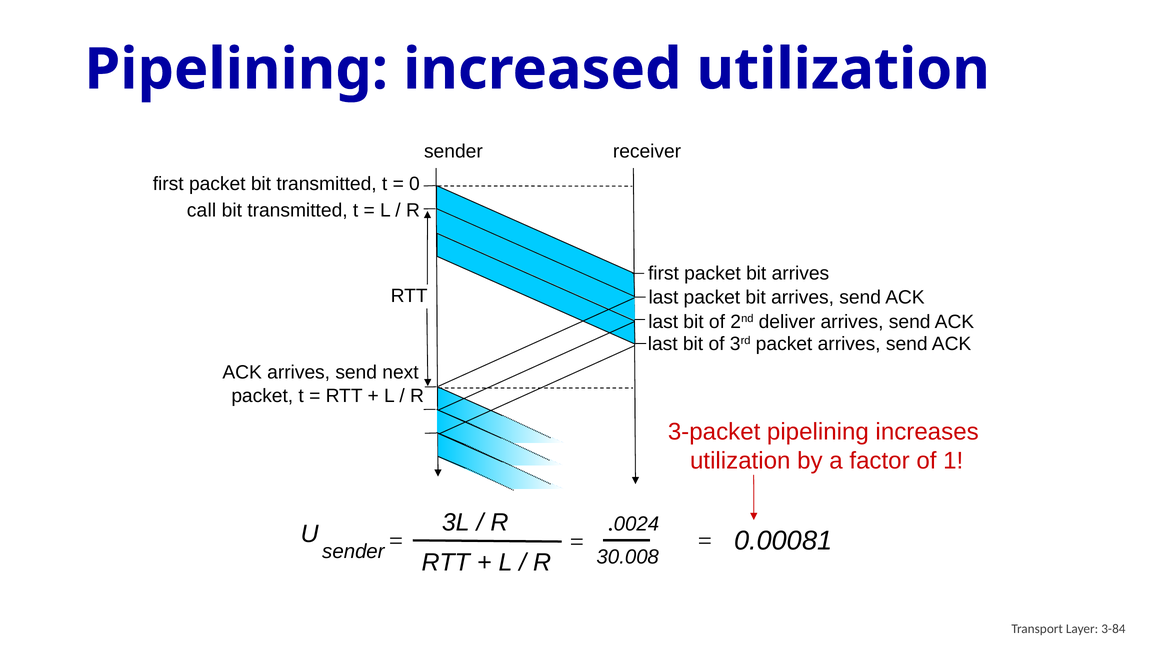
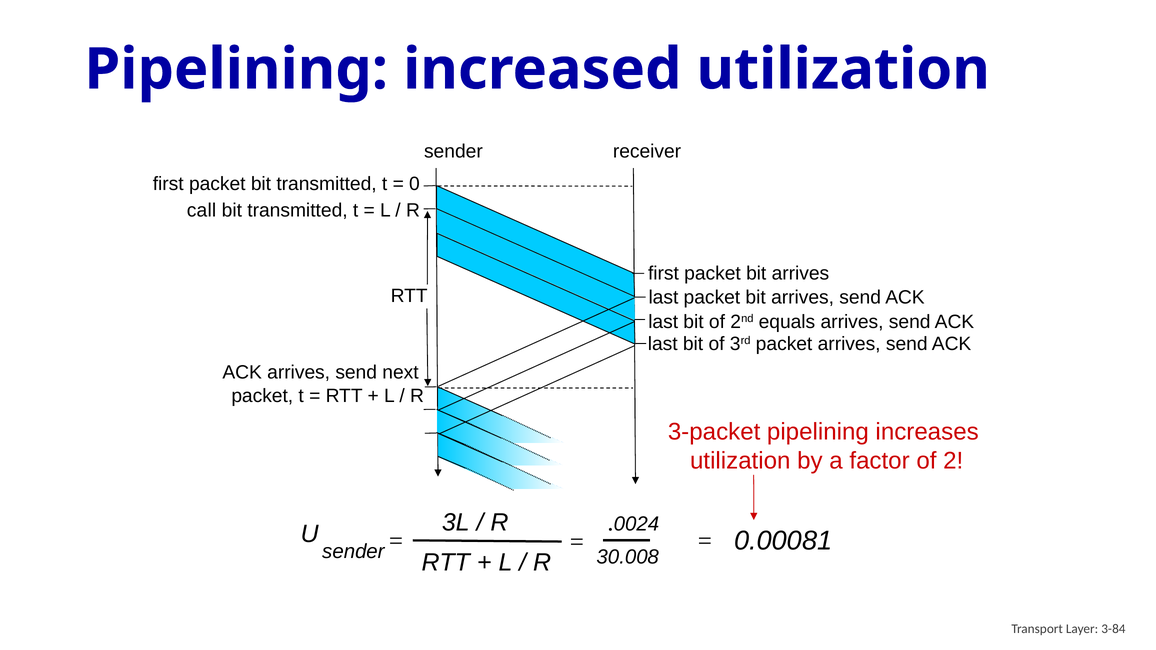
deliver: deliver -> equals (787, 322)
1: 1 -> 2 (953, 461)
